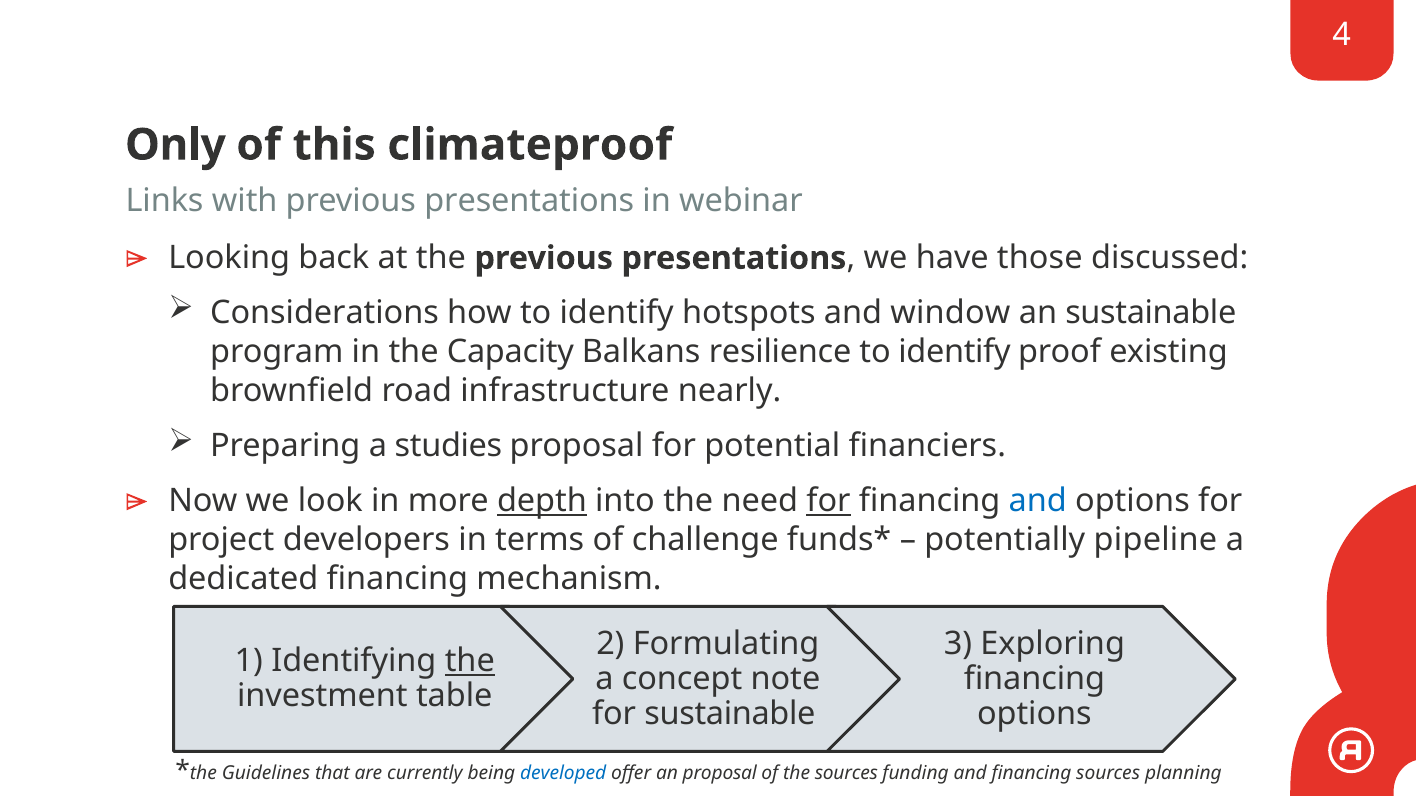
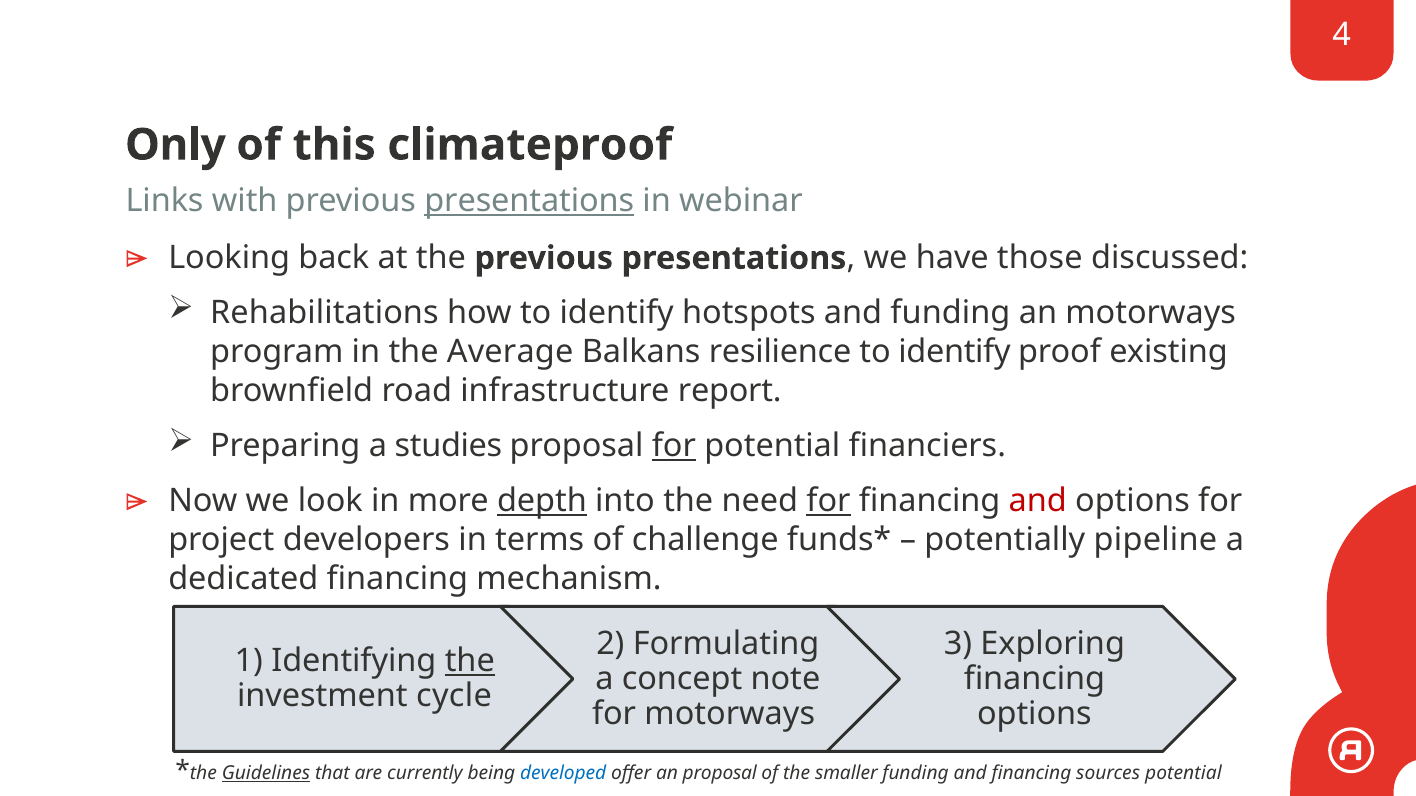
presentations underline: none -> present (529, 201)
Considerations: Considerations -> Rehabilitations (324, 313)
and window: window -> funding (950, 313)
an sustainable: sustainable -> motorways (1151, 313)
Capacity: Capacity -> Average (510, 352)
nearly: nearly -> report (730, 391)
for underline: none -> present (674, 446)
and colour: blue -> red (1038, 502)
table: table -> cycle (454, 697)
for sustainable: sustainable -> motorways (730, 714)
Guidelines underline: none -> present (266, 773)
the sources: sources -> smaller (846, 773)
sources planning: planning -> potential (1183, 773)
